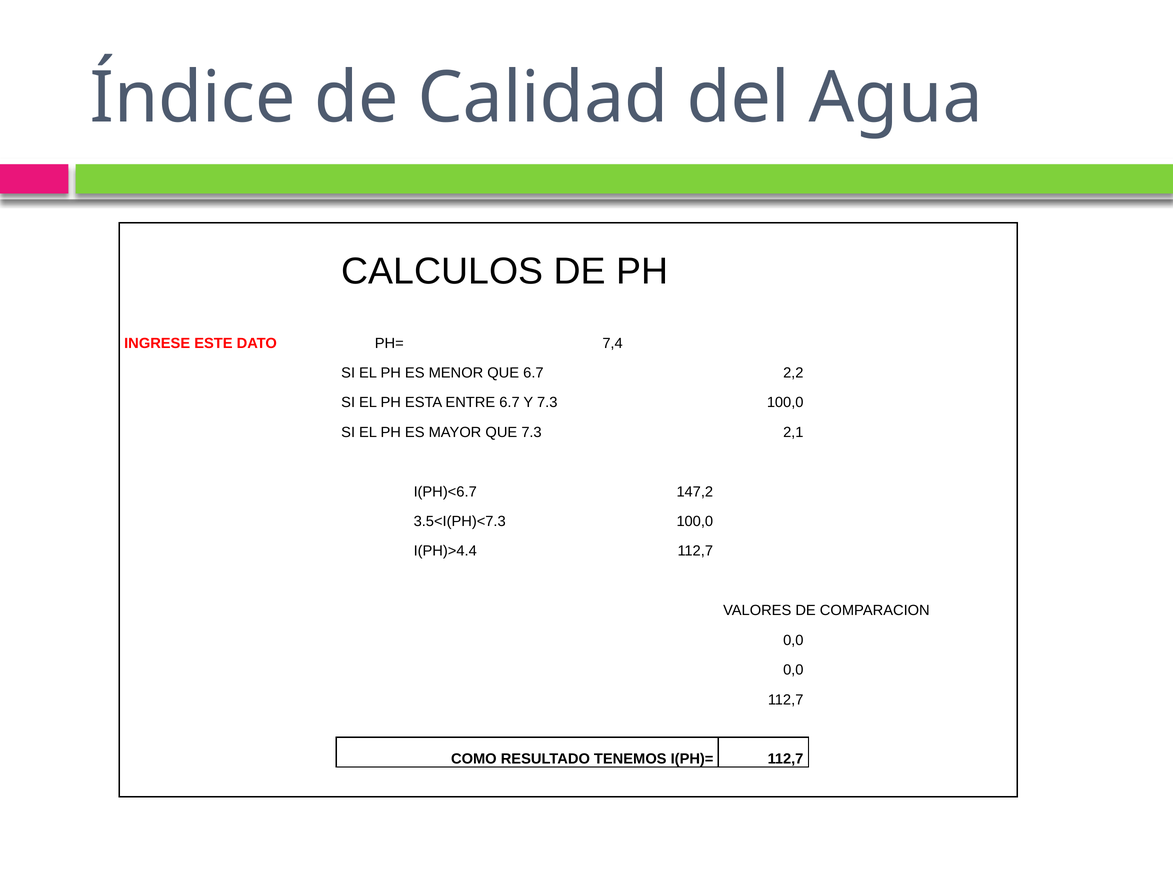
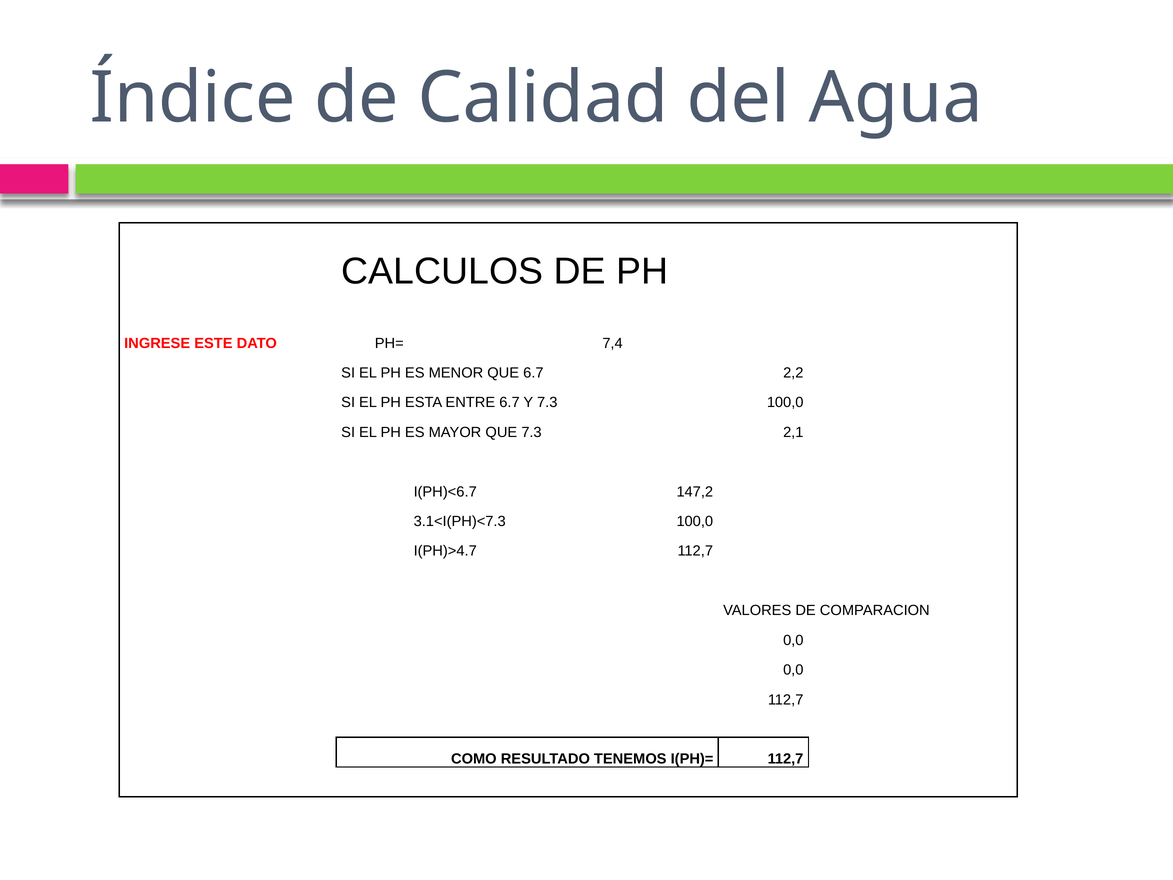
3.5<I(PH)<7.3: 3.5<I(PH)<7.3 -> 3.1<I(PH)<7.3 (460, 521)
I(PH)>4.4: I(PH)>4.4 -> I(PH)>4.7 (445, 551)
